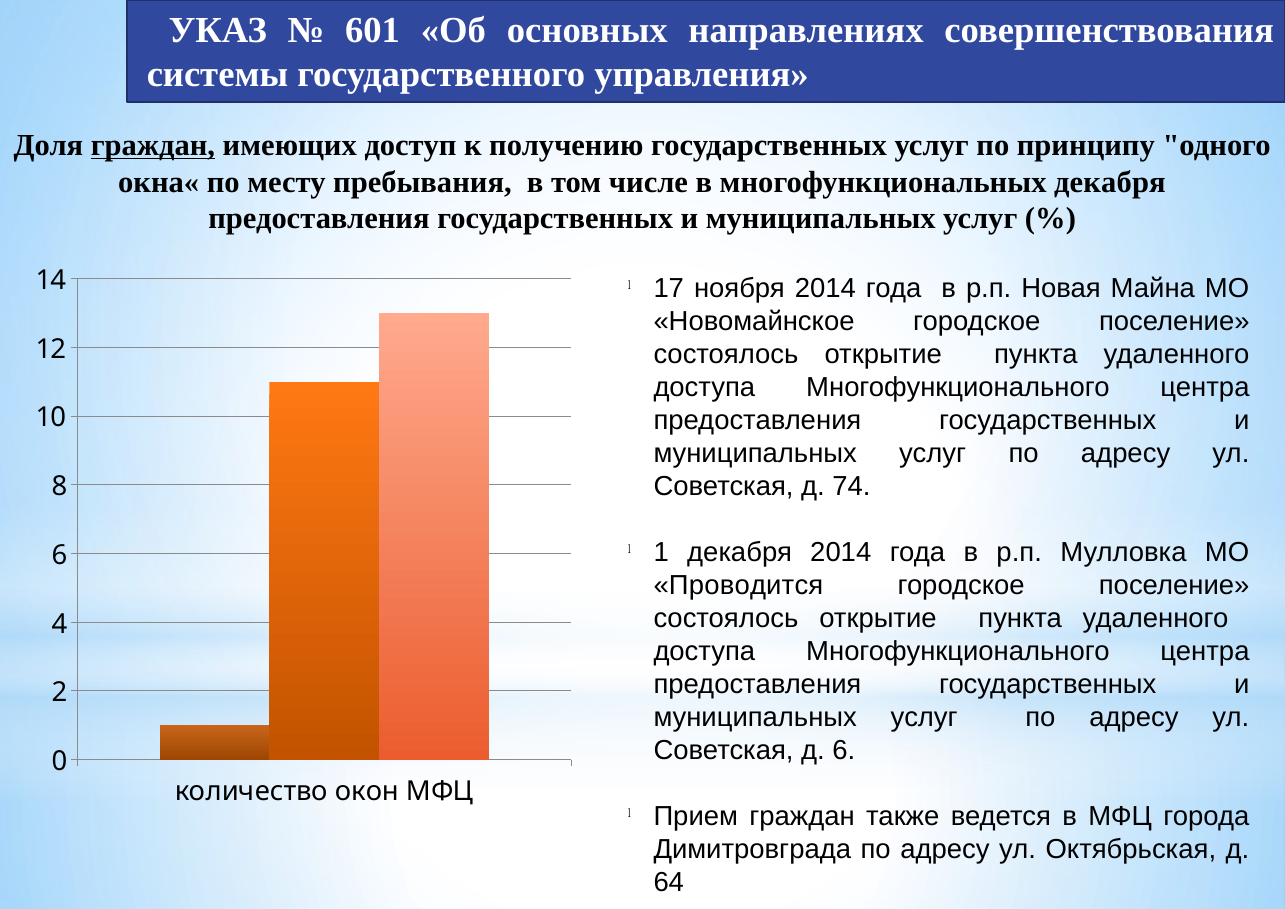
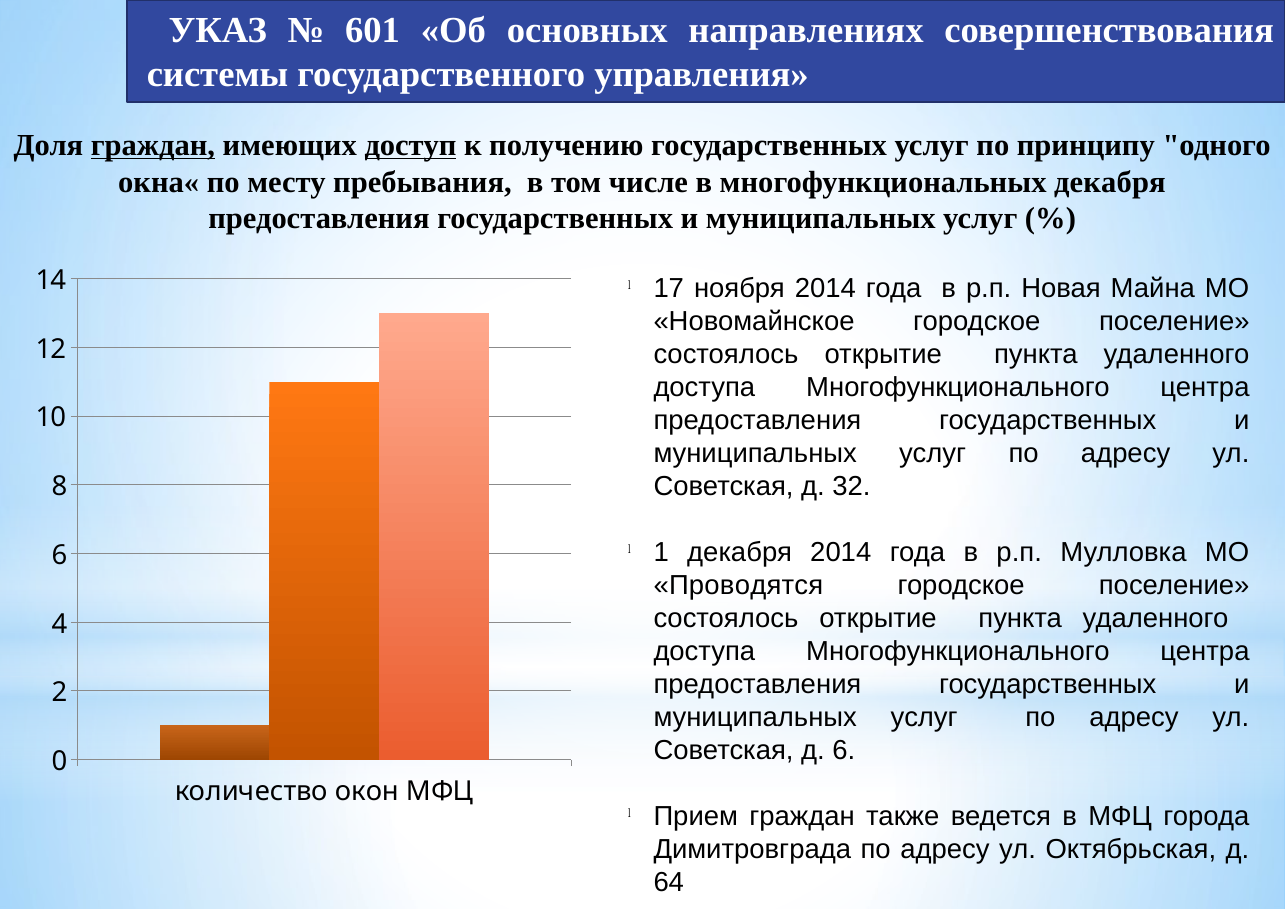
доступ underline: none -> present (410, 145)
74: 74 -> 32 (852, 486)
Проводится: Проводится -> Проводятся (738, 585)
